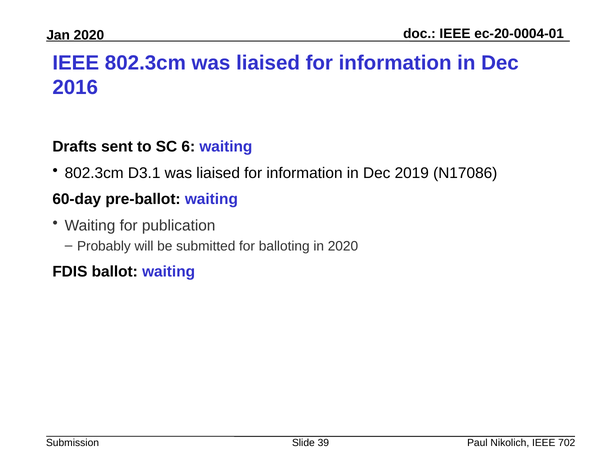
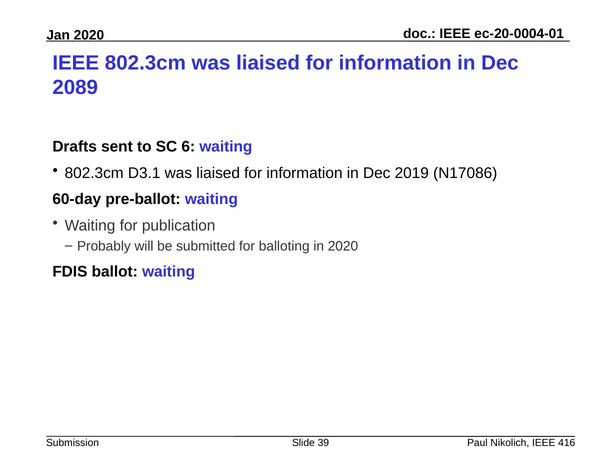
2016: 2016 -> 2089 (75, 88)
702: 702 -> 416 (567, 443)
